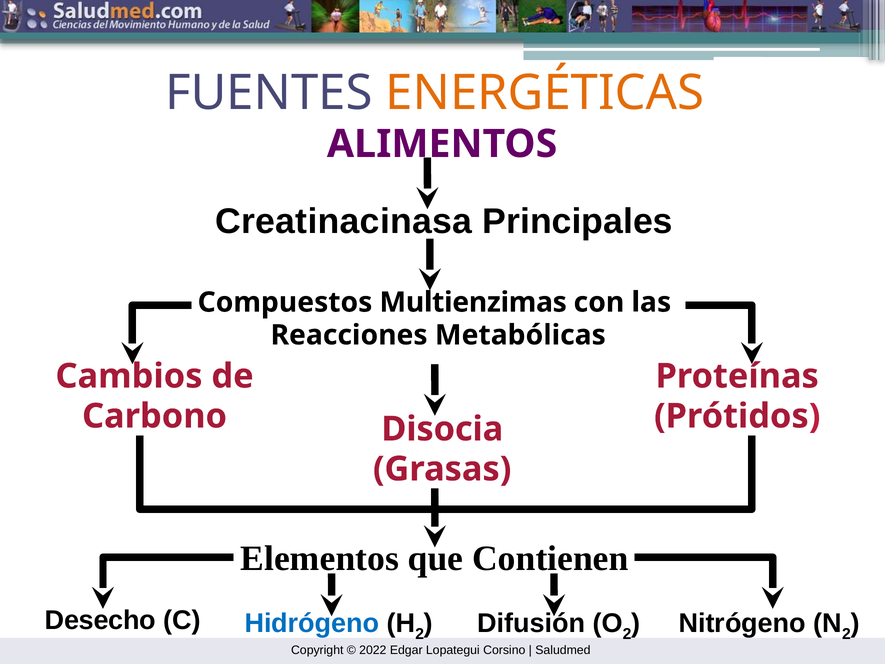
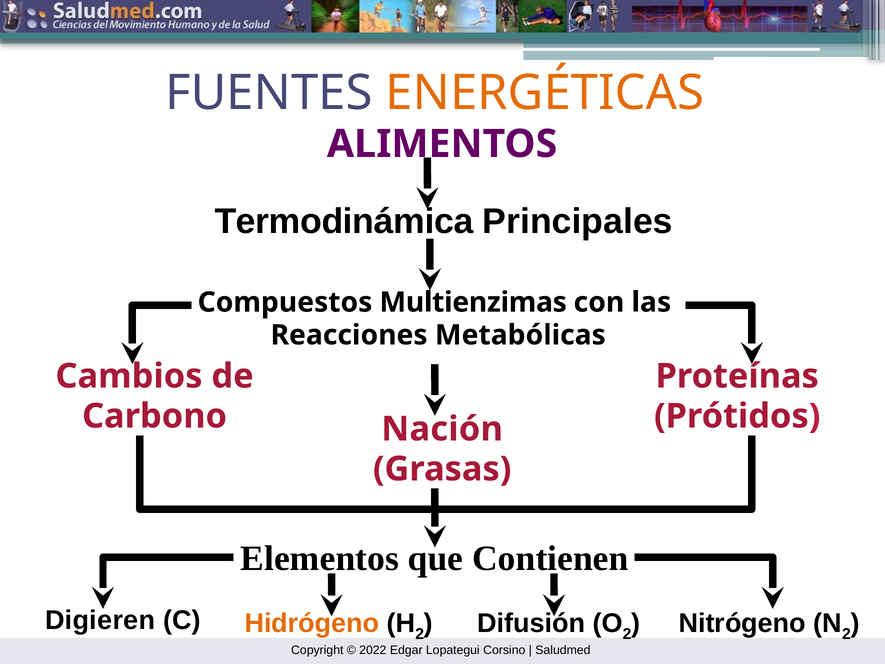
Creatinacinasa: Creatinacinasa -> Termodinámica (344, 221)
Disocia: Disocia -> Nación (442, 429)
Desecho: Desecho -> Digieren (100, 620)
Hidrógeno colour: blue -> orange (312, 623)
